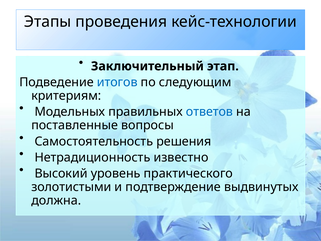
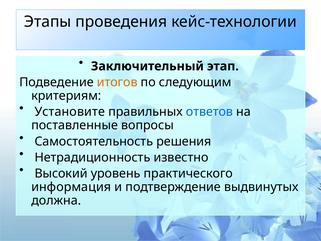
итогов colour: blue -> orange (117, 82)
Модельных: Модельных -> Установите (70, 112)
золотистыми: золотистыми -> информация (71, 187)
